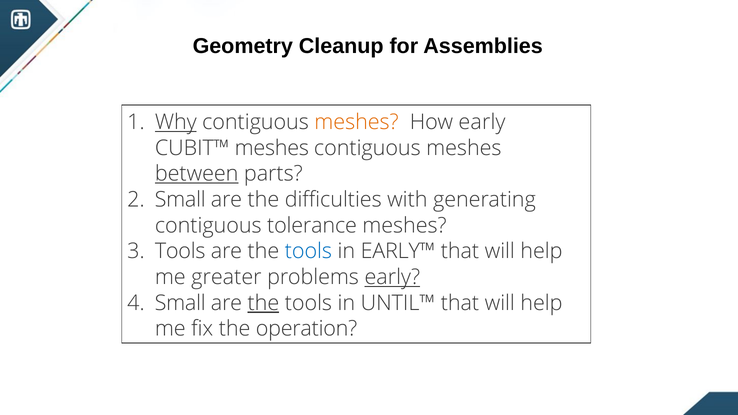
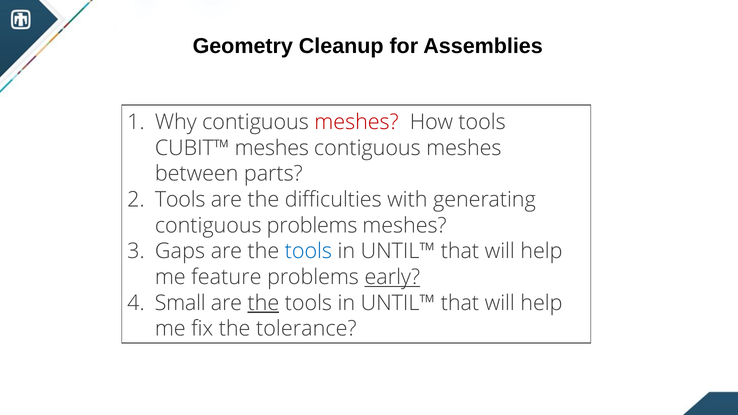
Why underline: present -> none (176, 122)
meshes colour: orange -> red (356, 122)
How early: early -> tools (482, 122)
between underline: present -> none (197, 174)
Small: Small -> Tools (180, 200)
contiguous tolerance: tolerance -> problems (312, 226)
Tools: Tools -> Gaps (180, 251)
EARLY™: EARLY™ -> UNTIL™ (398, 251)
greater: greater -> feature (226, 277)
operation: operation -> tolerance (306, 329)
